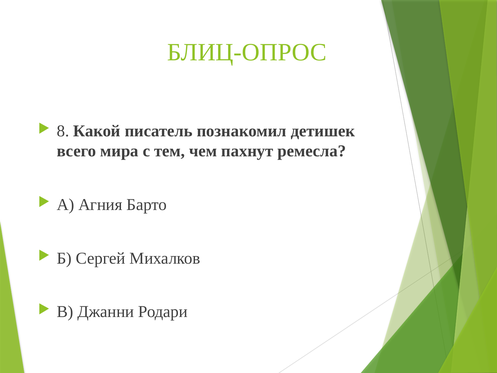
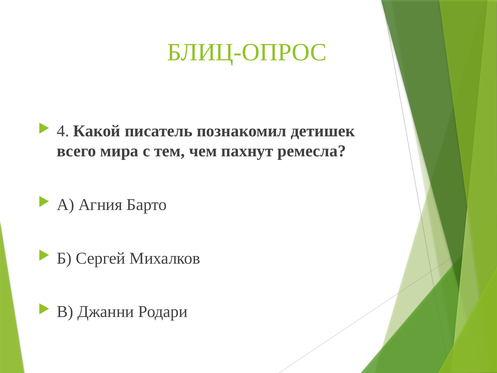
8: 8 -> 4 (63, 131)
